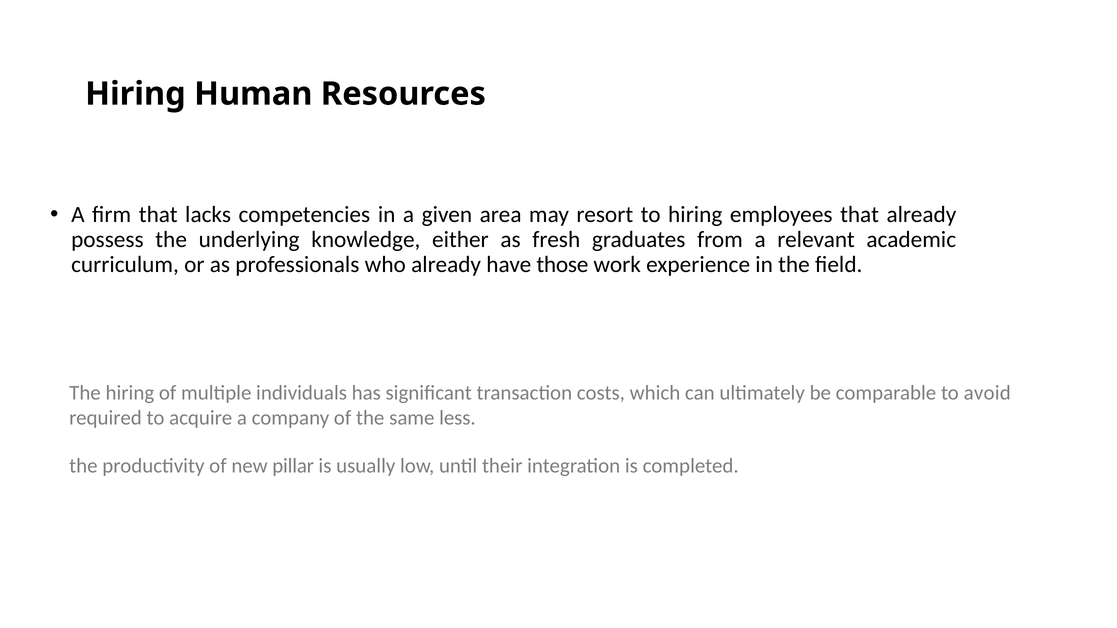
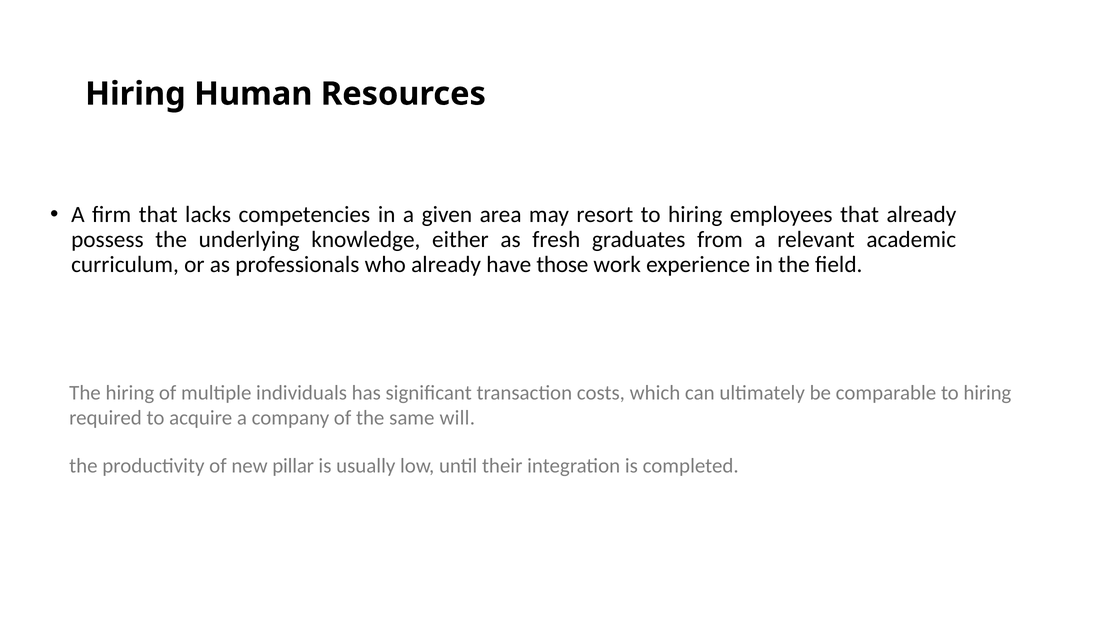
comparable to avoid: avoid -> hiring (987, 393)
less: less -> will (457, 418)
